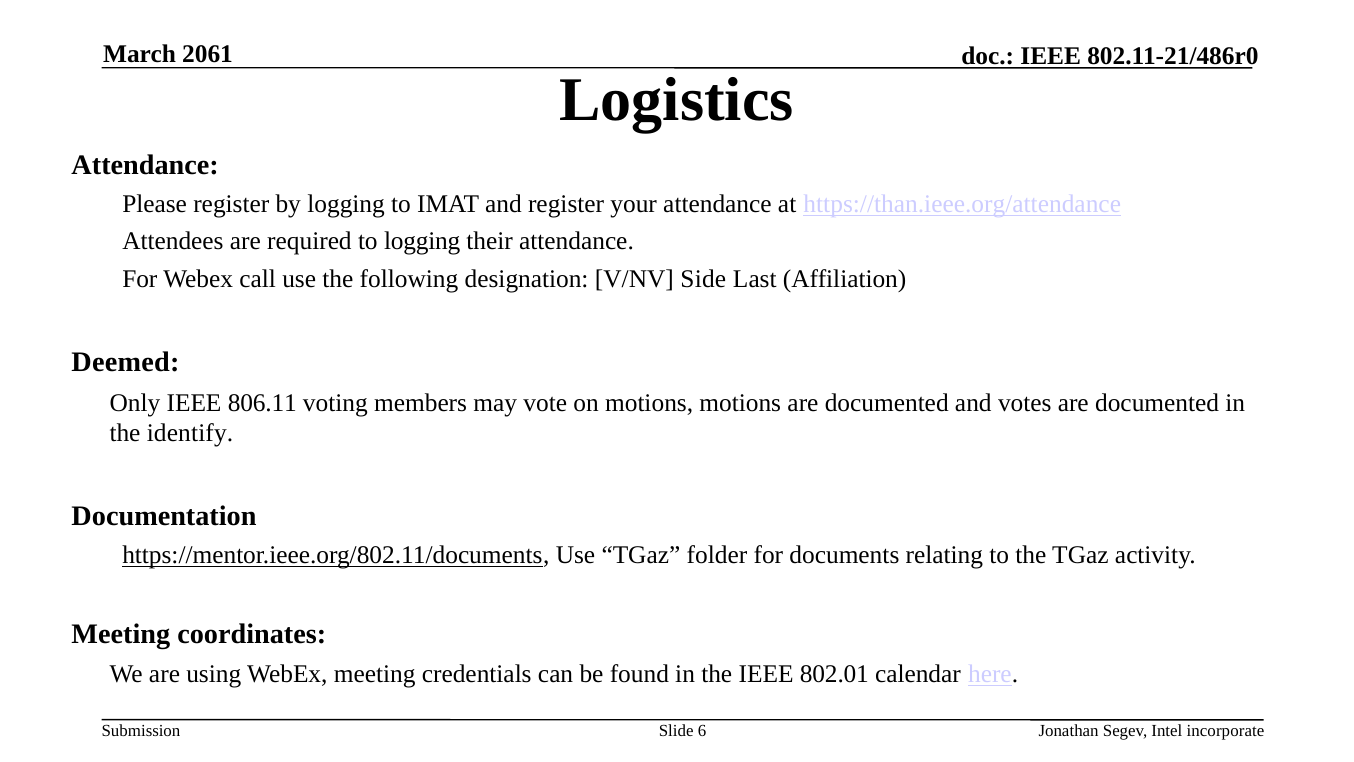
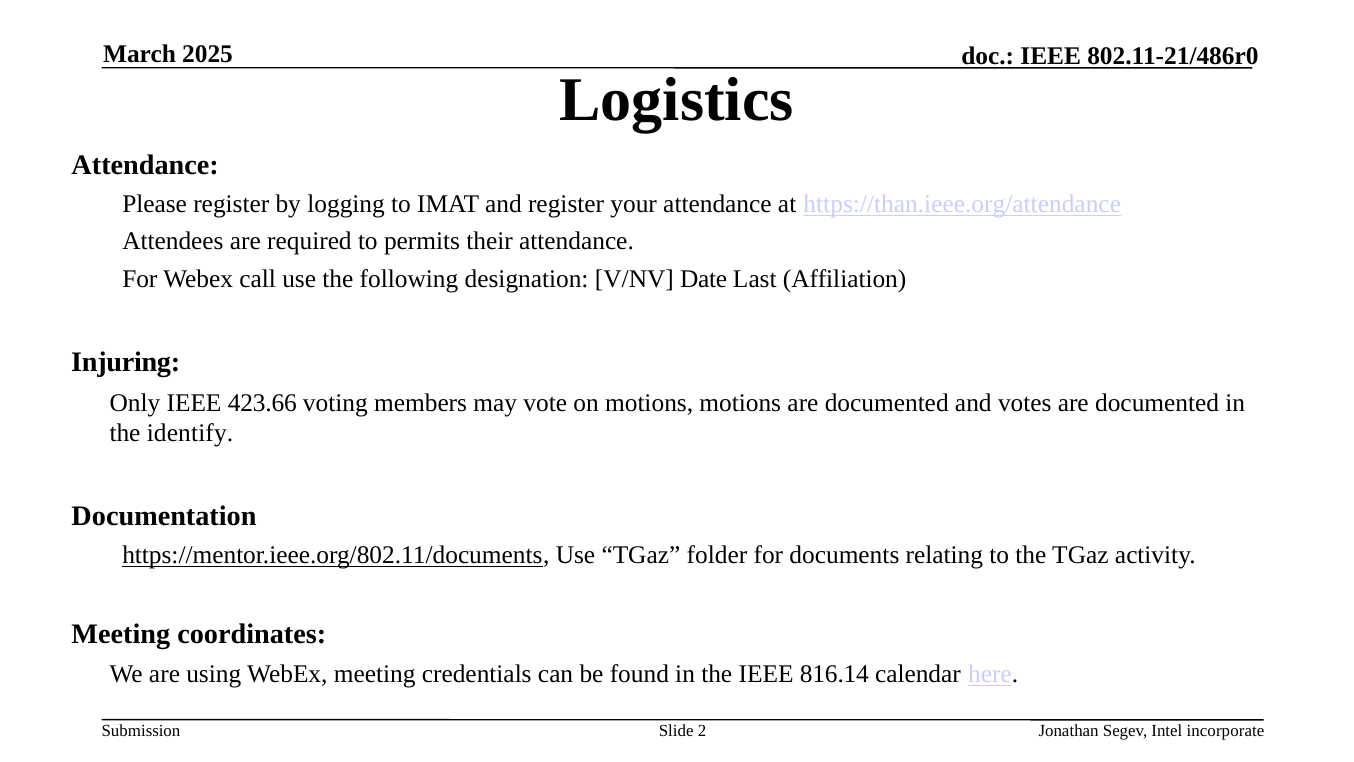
2061: 2061 -> 2025 (208, 54)
to logging: logging -> permits (422, 241)
Side: Side -> Date (704, 279)
Deemed: Deemed -> Injuring (126, 362)
806.11: 806.11 -> 423.66 (262, 403)
802.01: 802.01 -> 816.14 (834, 674)
6: 6 -> 2 (702, 730)
